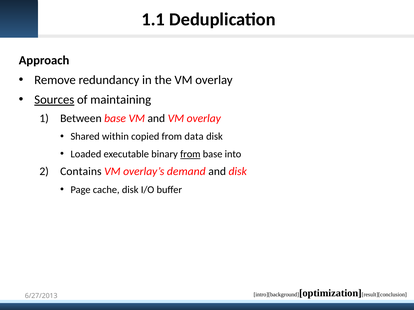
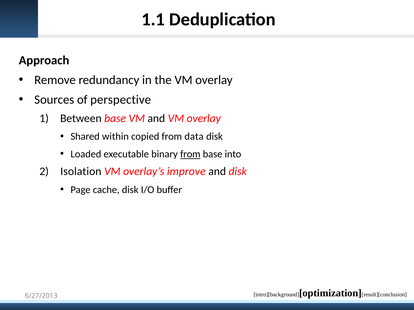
Sources underline: present -> none (54, 100)
maintaining: maintaining -> perspective (121, 100)
Contains: Contains -> Isolation (81, 172)
demand: demand -> improve (186, 172)
